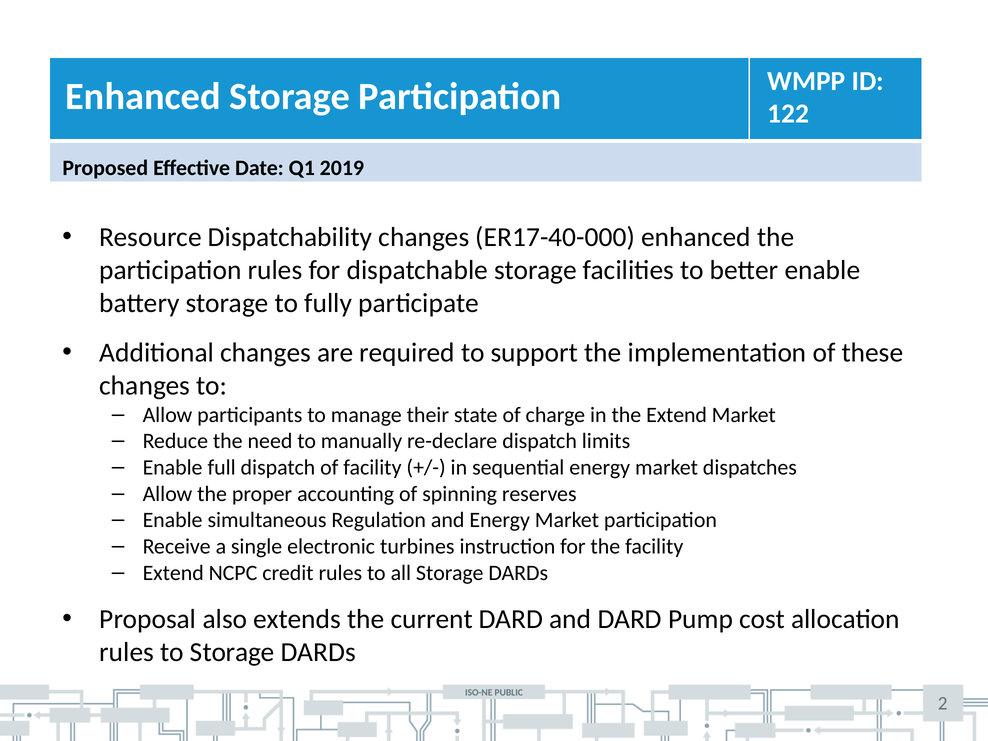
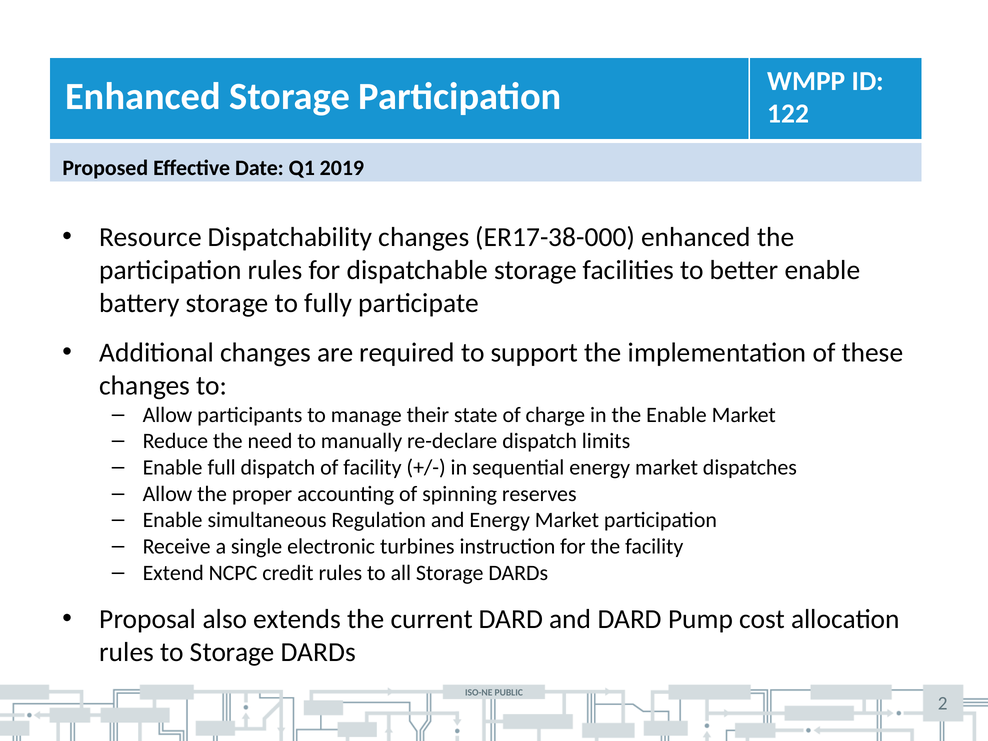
ER17-40-000: ER17-40-000 -> ER17-38-000 (555, 237)
the Extend: Extend -> Enable (676, 415)
